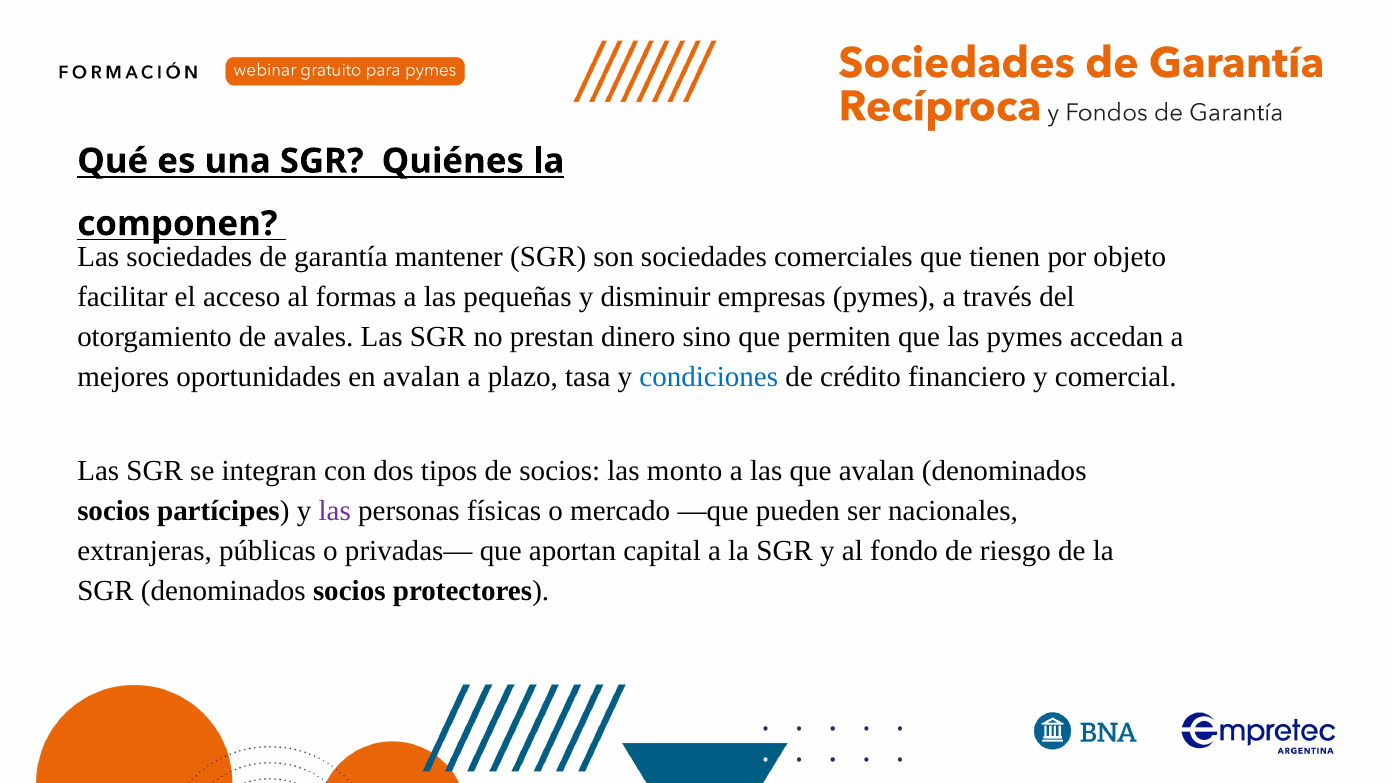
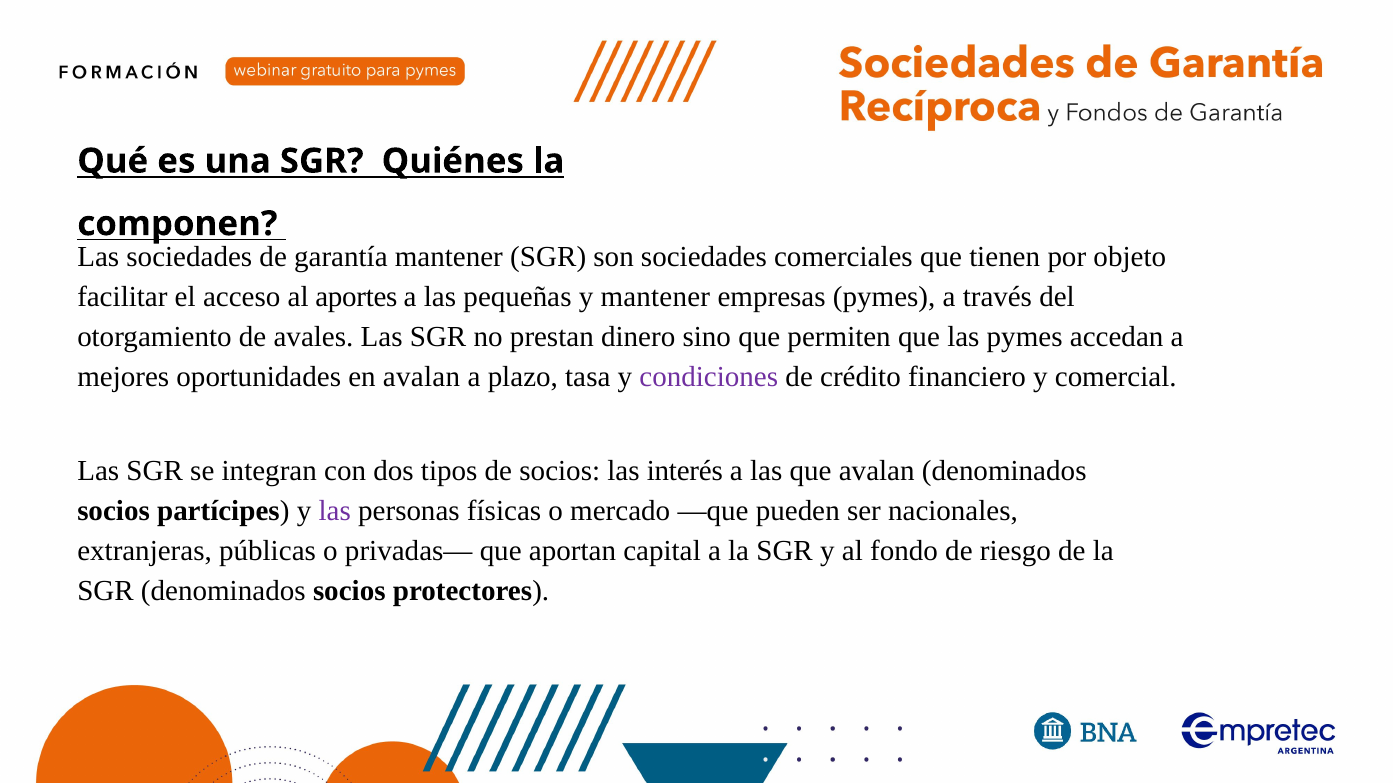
formas: formas -> aportes (356, 297)
y disminuir: disminuir -> mantener (655, 297)
condiciones colour: blue -> purple (709, 378)
monto: monto -> interés (685, 471)
